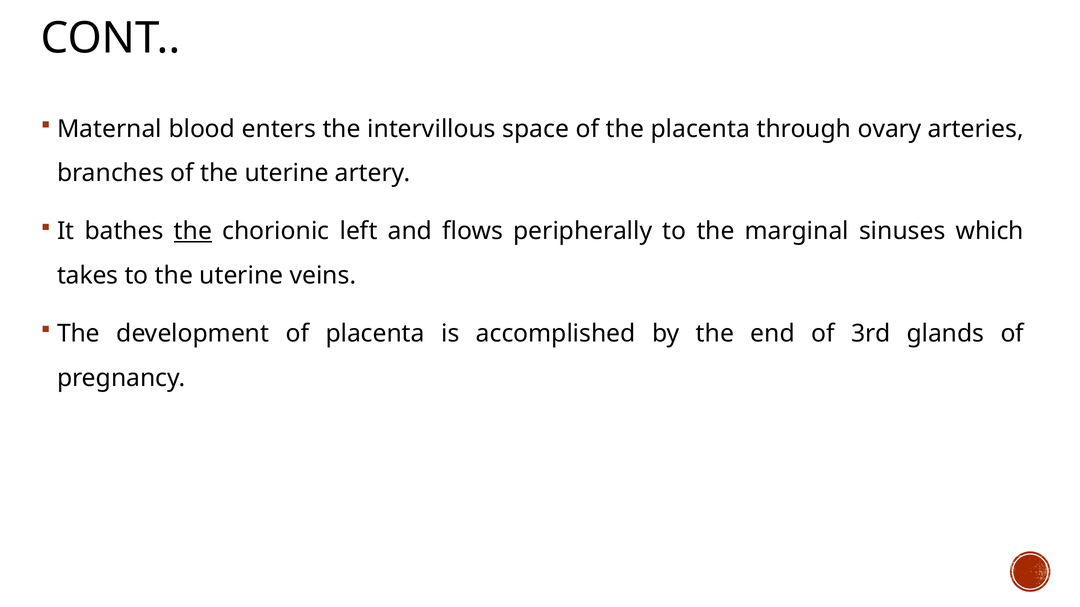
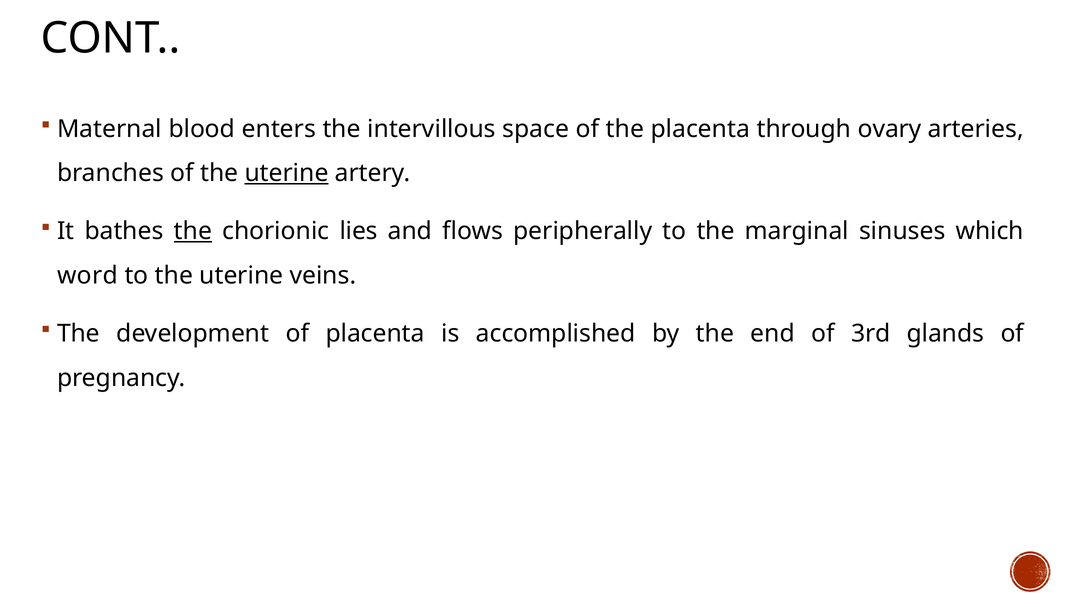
uterine underline: none -> present (287, 173)
left: left -> lies (359, 231)
takes: takes -> word (88, 276)
